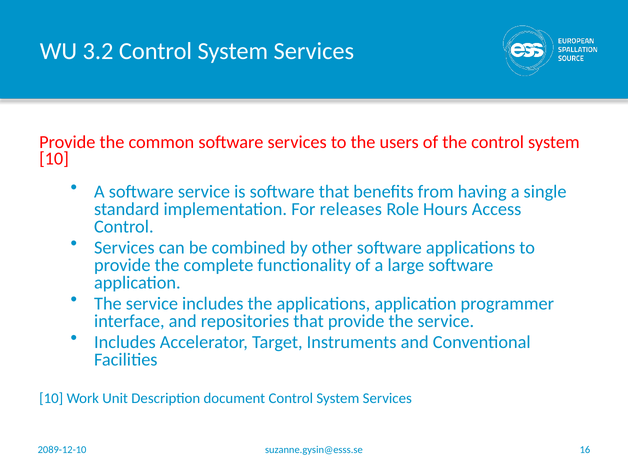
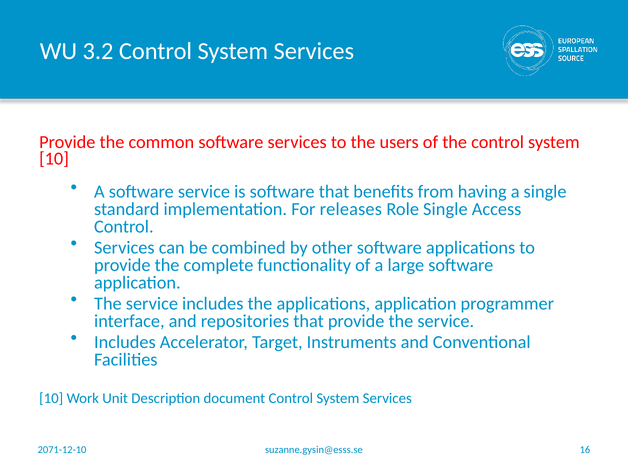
Role Hours: Hours -> Single (445, 209)
2089-12-10: 2089-12-10 -> 2071-12-10 (62, 450)
